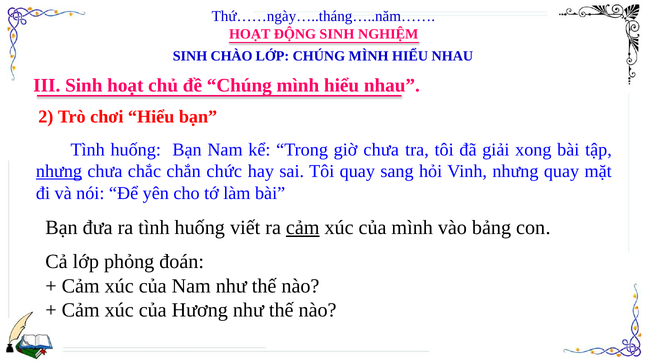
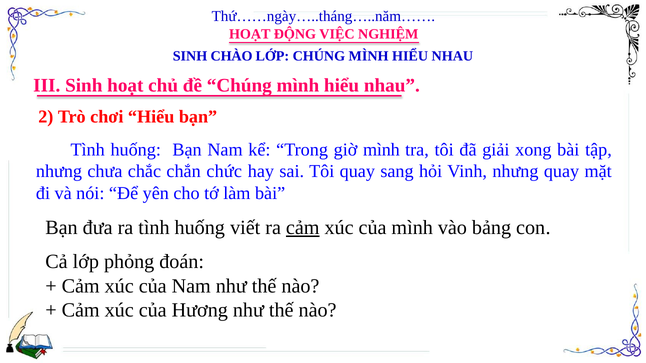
ĐỘNG SINH: SINH -> VIỆC (337, 34)
giờ chưa: chưa -> mình (381, 149)
nhưng underline: present -> none (59, 171)
